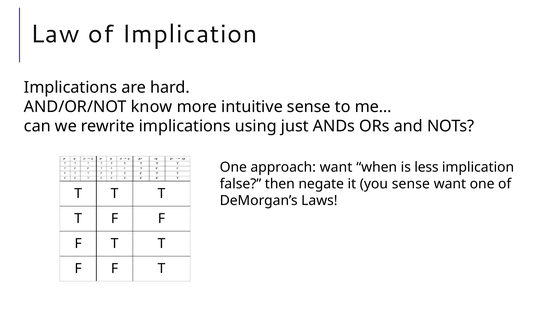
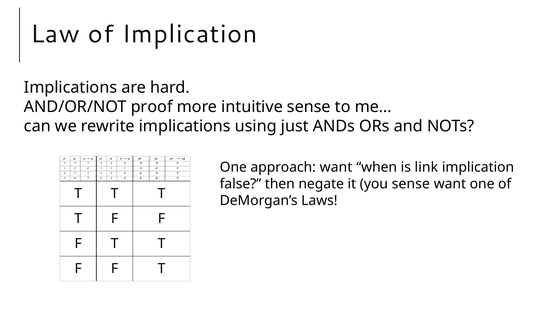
know: know -> proof (152, 107)
less: less -> link (426, 167)
